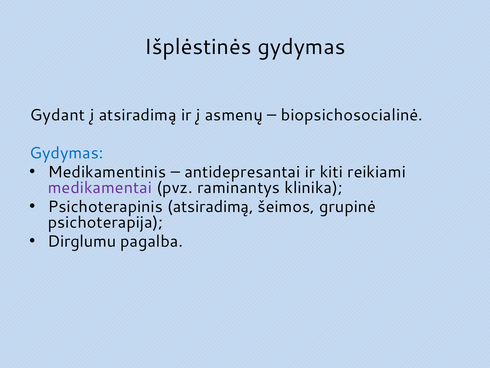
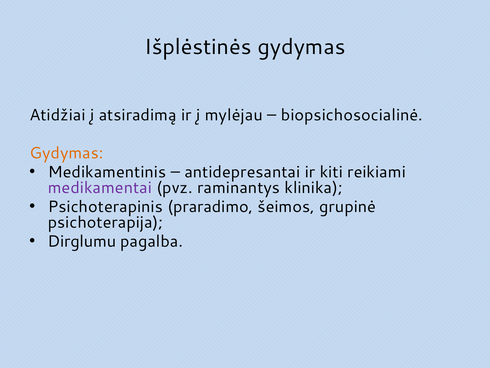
Gydant: Gydant -> Atidžiai (58, 115)
asmenų: asmenų -> mylėjau (234, 115)
Gydymas colour: blue -> orange (66, 153)
Psichoterapinis atsiradimą: atsiradimą -> praradimo (210, 206)
